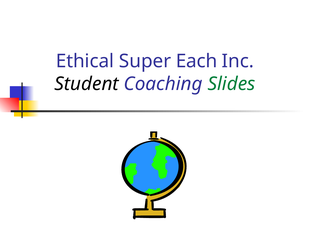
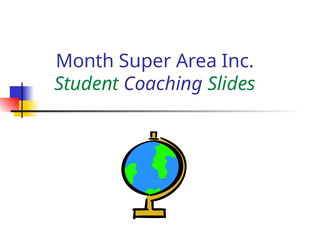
Ethical: Ethical -> Month (85, 61)
Each: Each -> Area (197, 61)
Student colour: black -> green (87, 84)
